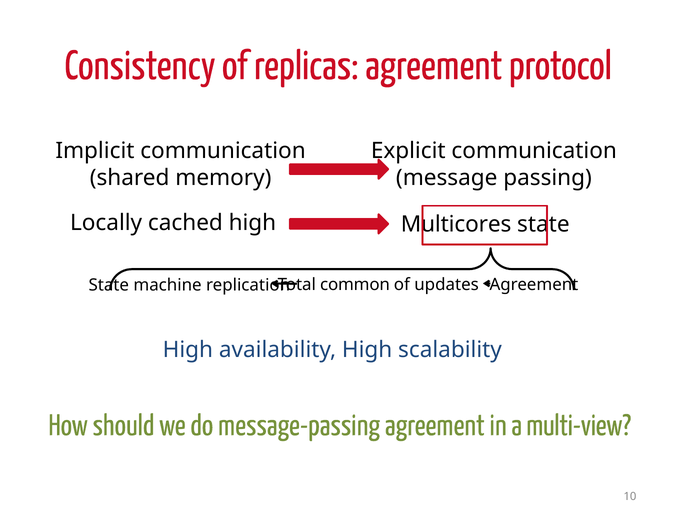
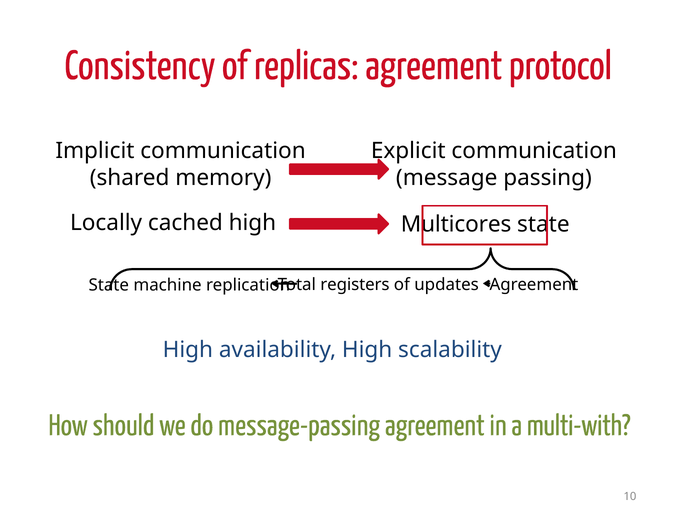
common: common -> registers (355, 285)
multi-view: multi-view -> multi-with (579, 425)
